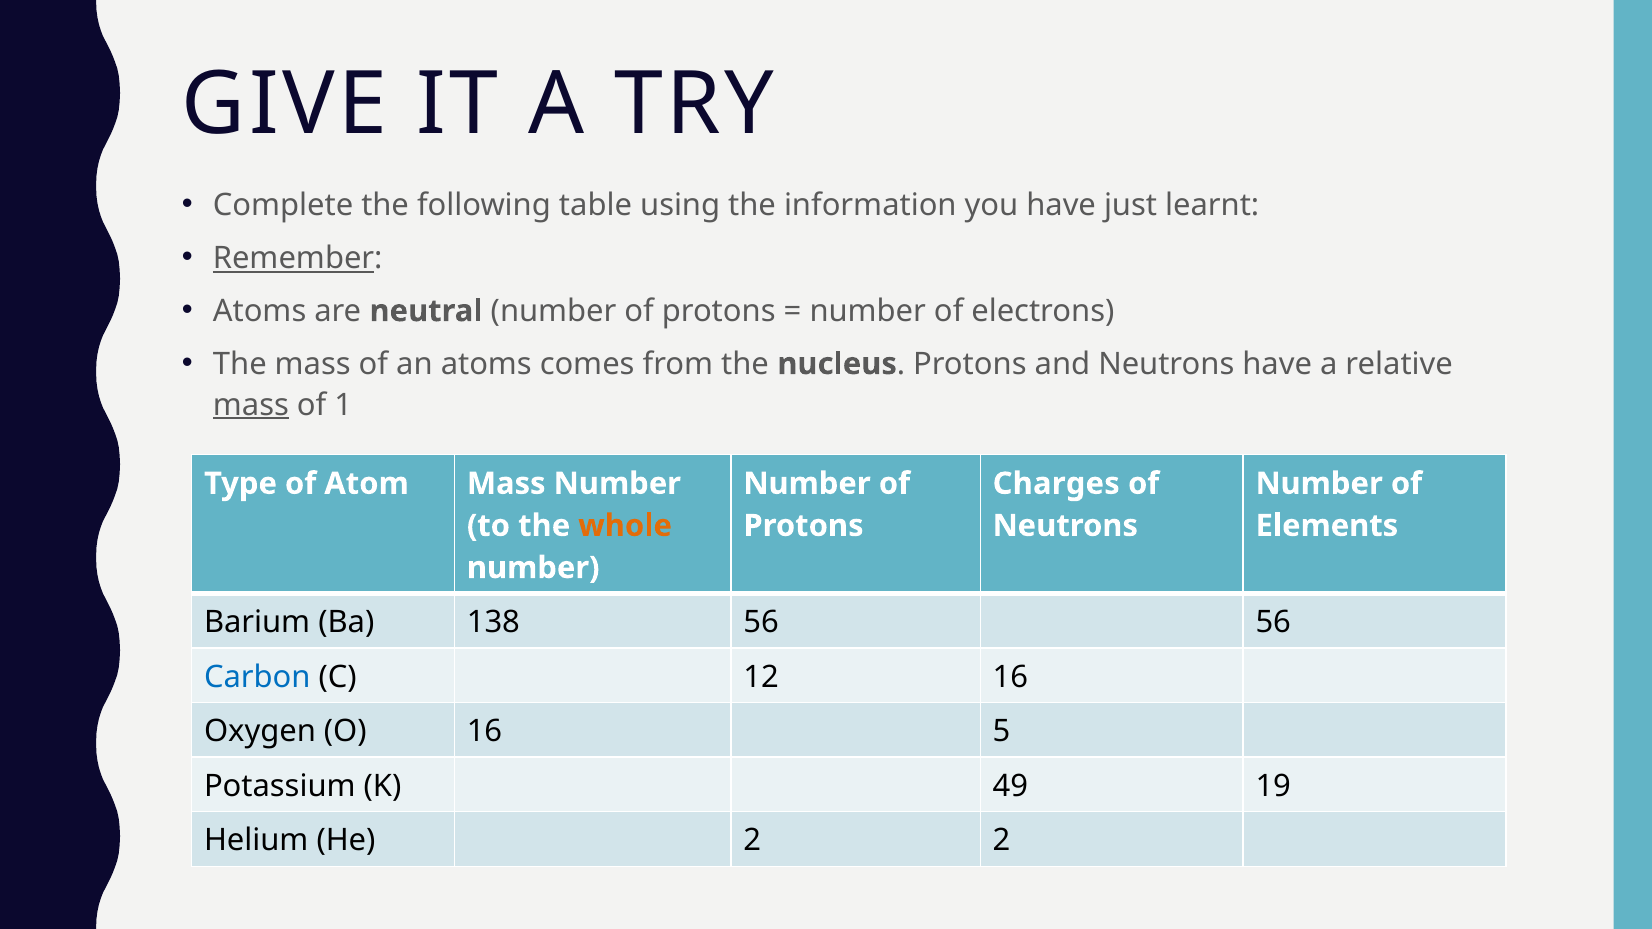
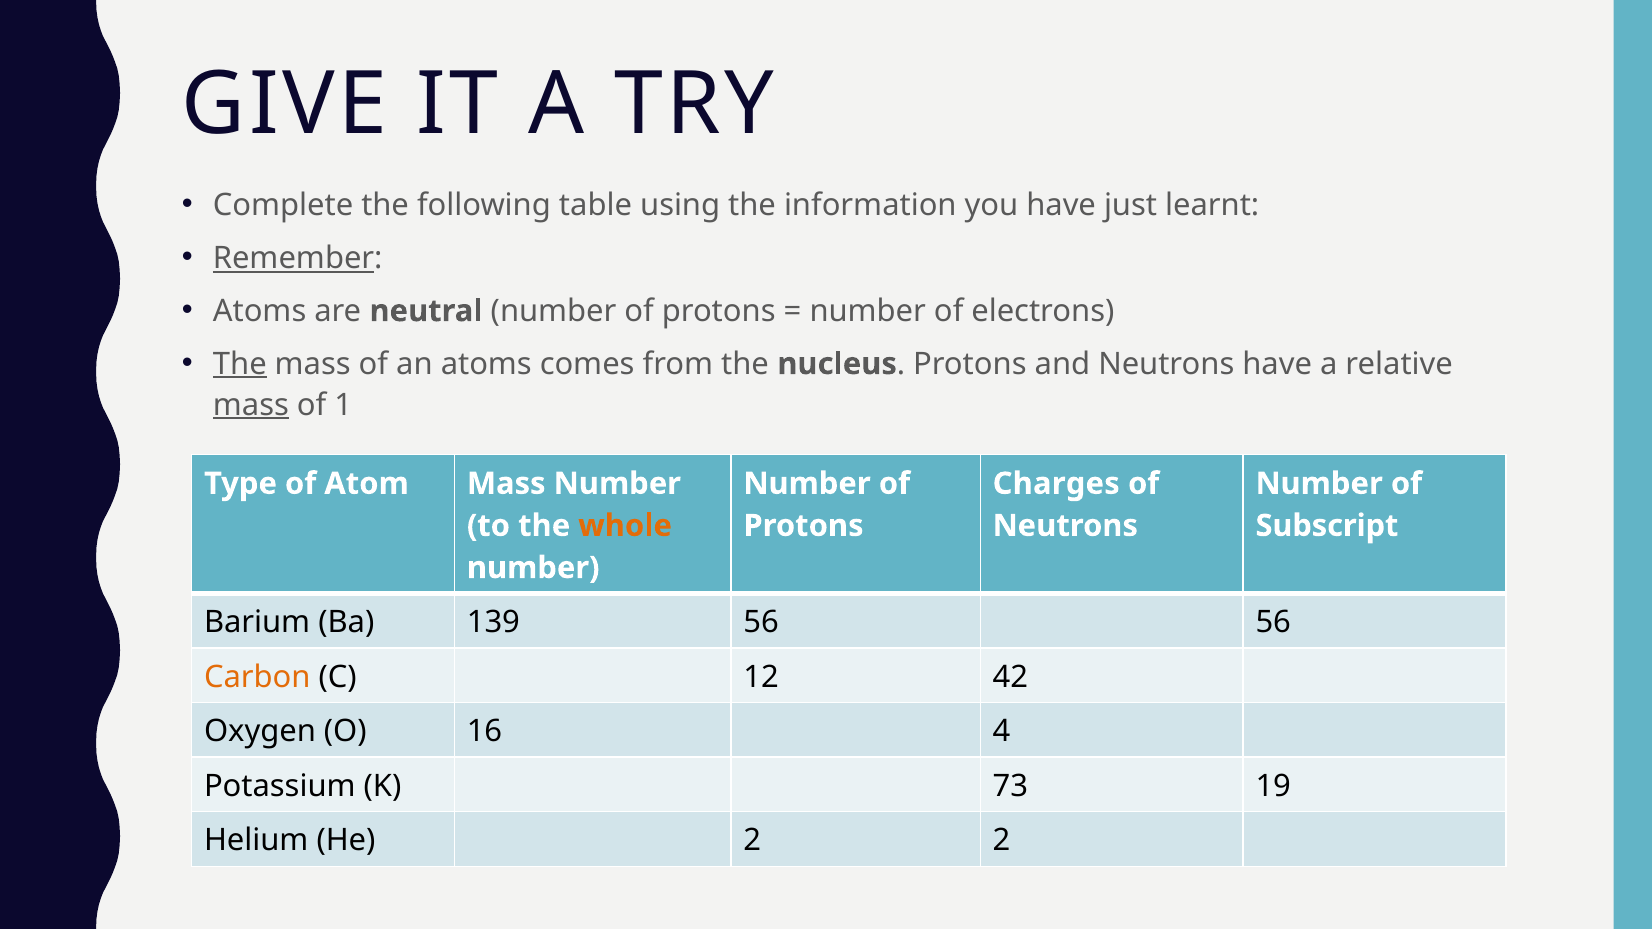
The underline: none -> present (240, 364)
Elements: Elements -> Subscript (1327, 526)
138: 138 -> 139 (493, 623)
Carbon colour: blue -> orange (257, 677)
12 16: 16 -> 42 (1010, 677)
5: 5 -> 4 (1002, 732)
49: 49 -> 73 (1010, 786)
